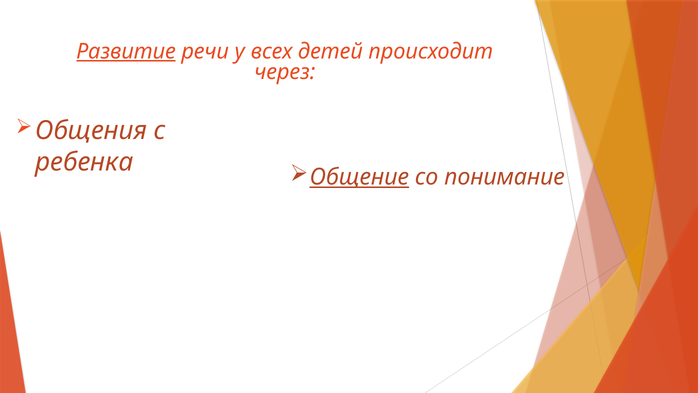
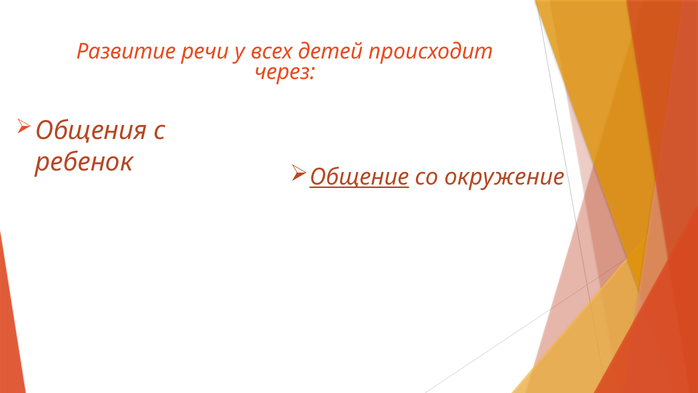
Развитие underline: present -> none (126, 51)
ребенка: ребенка -> ребенок (84, 162)
понимание: понимание -> окружение (504, 177)
